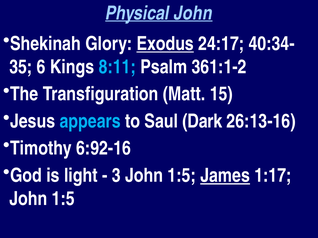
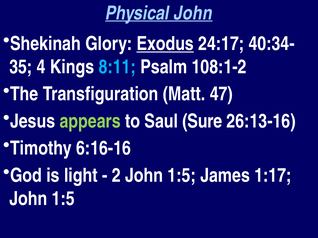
6: 6 -> 4 (41, 67)
361:1-2: 361:1-2 -> 108:1-2 (219, 67)
15: 15 -> 47 (221, 94)
appears colour: light blue -> light green (90, 121)
Dark: Dark -> Sure (202, 121)
6:92-16: 6:92-16 -> 6:16-16 (104, 149)
3: 3 -> 2 (116, 176)
James underline: present -> none (225, 176)
